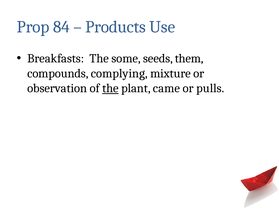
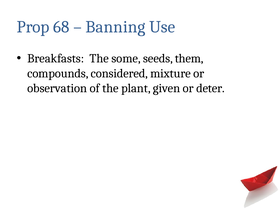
84: 84 -> 68 (61, 27)
Products: Products -> Banning (115, 27)
complying: complying -> considered (119, 73)
the underline: present -> none (110, 88)
came: came -> given (167, 88)
pulls: pulls -> deter (210, 88)
